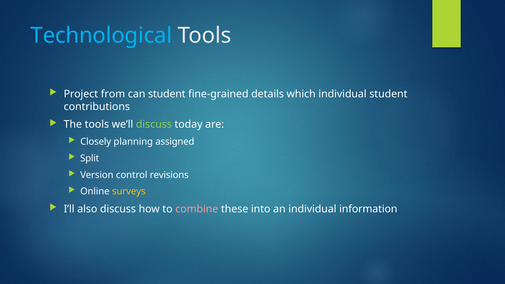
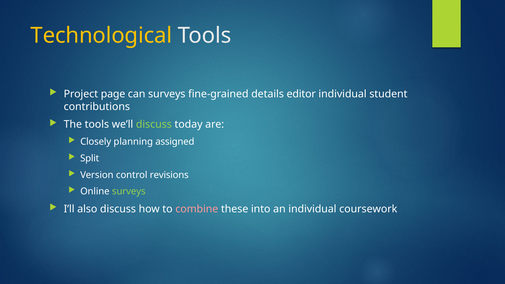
Technological colour: light blue -> yellow (101, 35)
from: from -> page (113, 94)
can student: student -> surveys (167, 94)
which: which -> editor (301, 94)
surveys colour: yellow -> light green (129, 192)
information: information -> coursework (368, 209)
